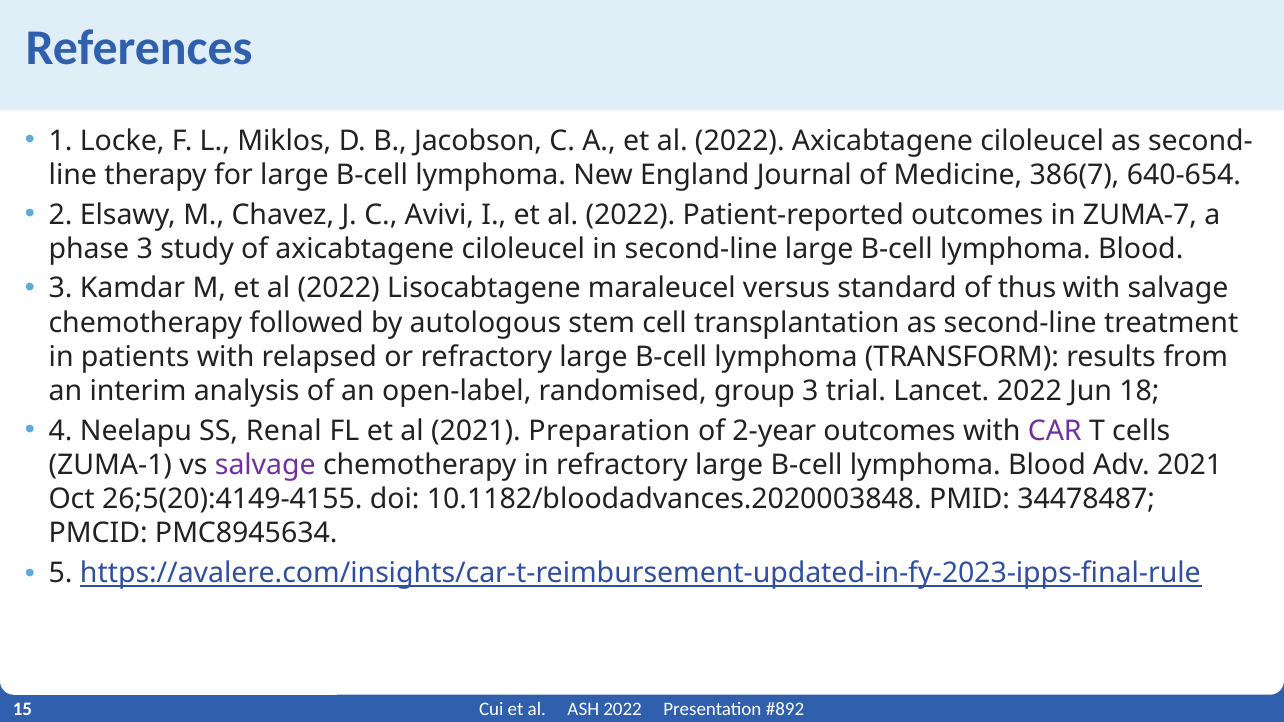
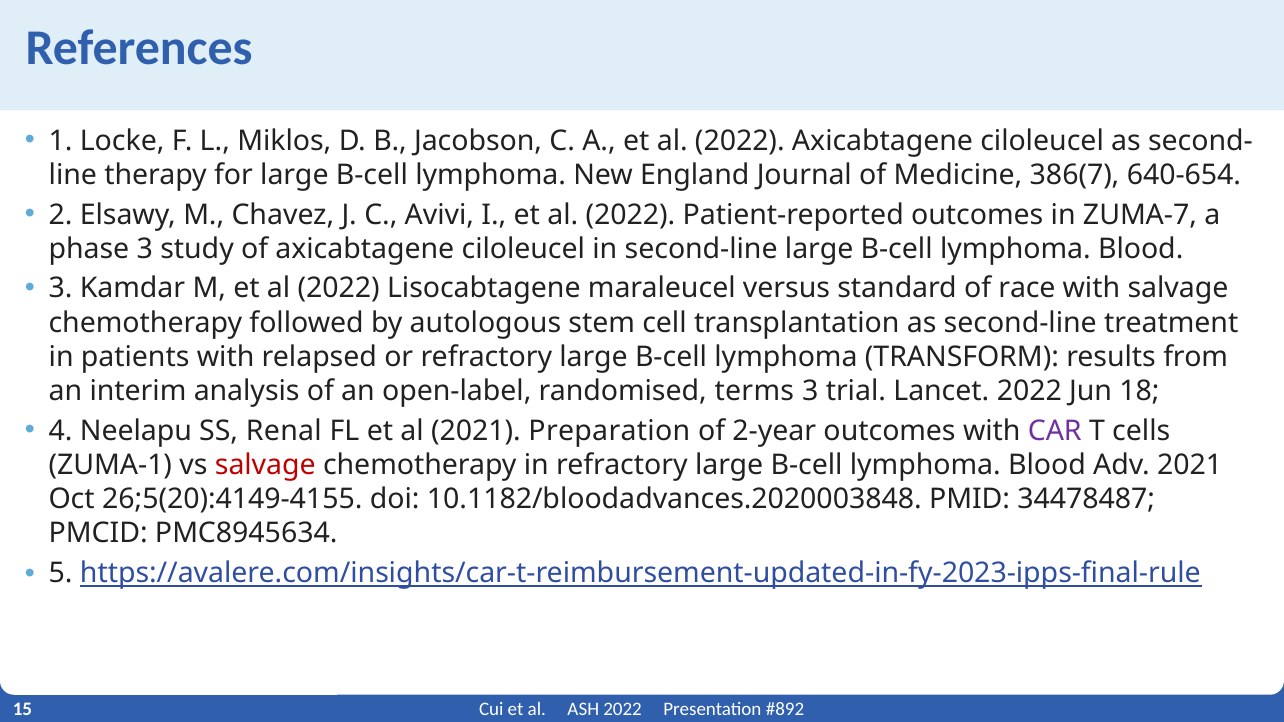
thus: thus -> race (1027, 289)
group: group -> terms (754, 391)
salvage colour: purple -> red (265, 465)
